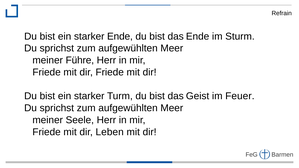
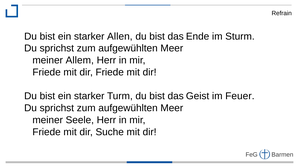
starker Ende: Ende -> Allen (120, 36)
Führe: Führe -> Allem (80, 60)
Leben: Leben -> Suche (110, 132)
